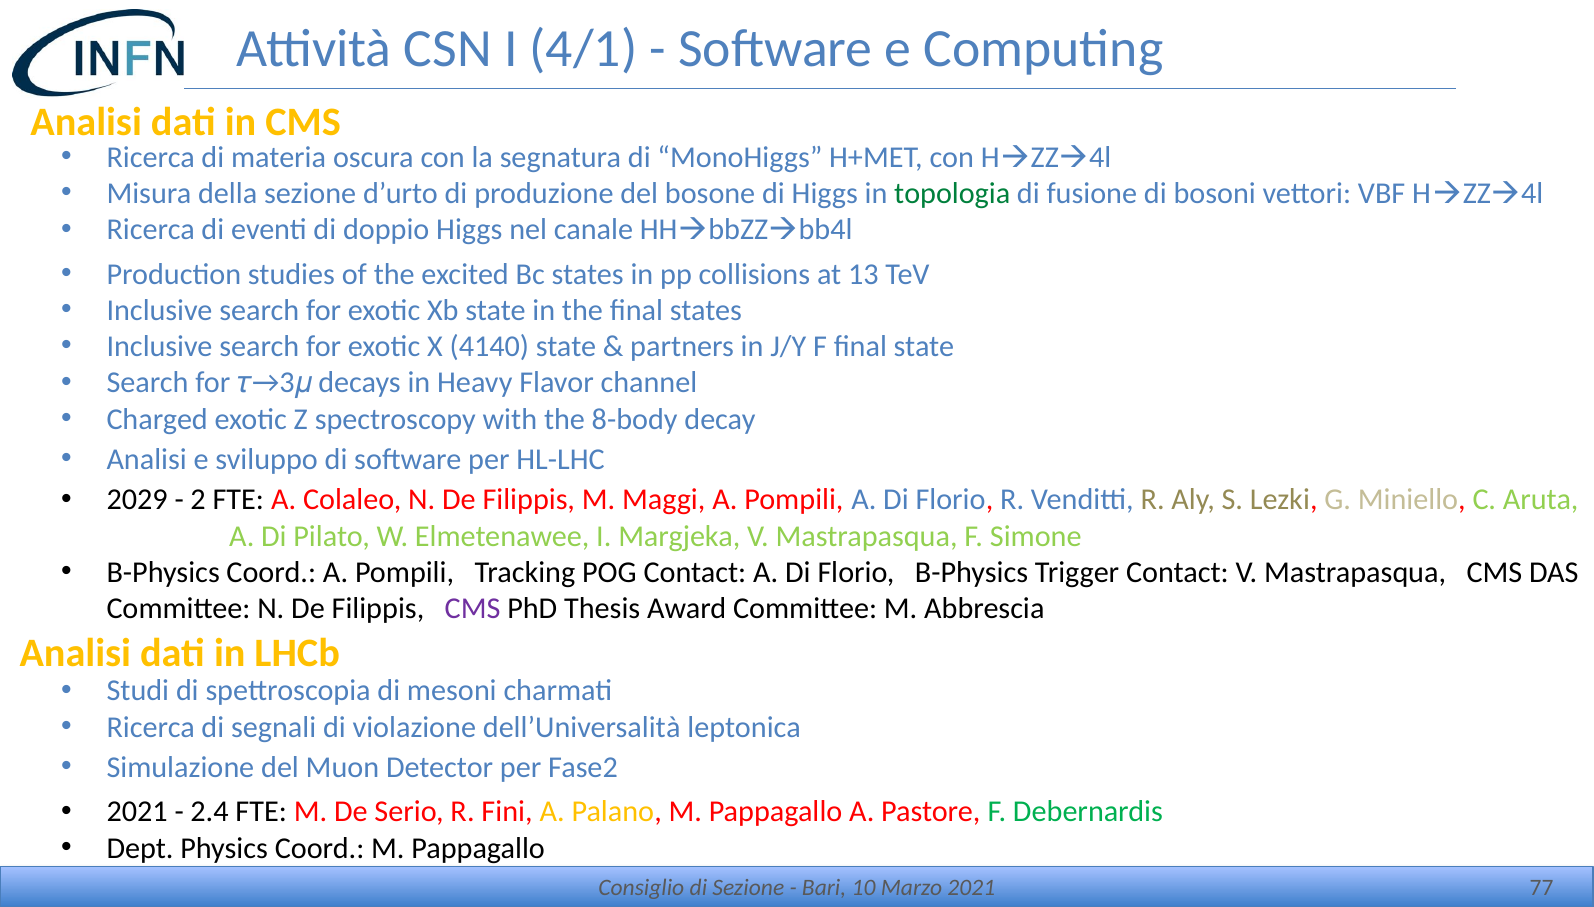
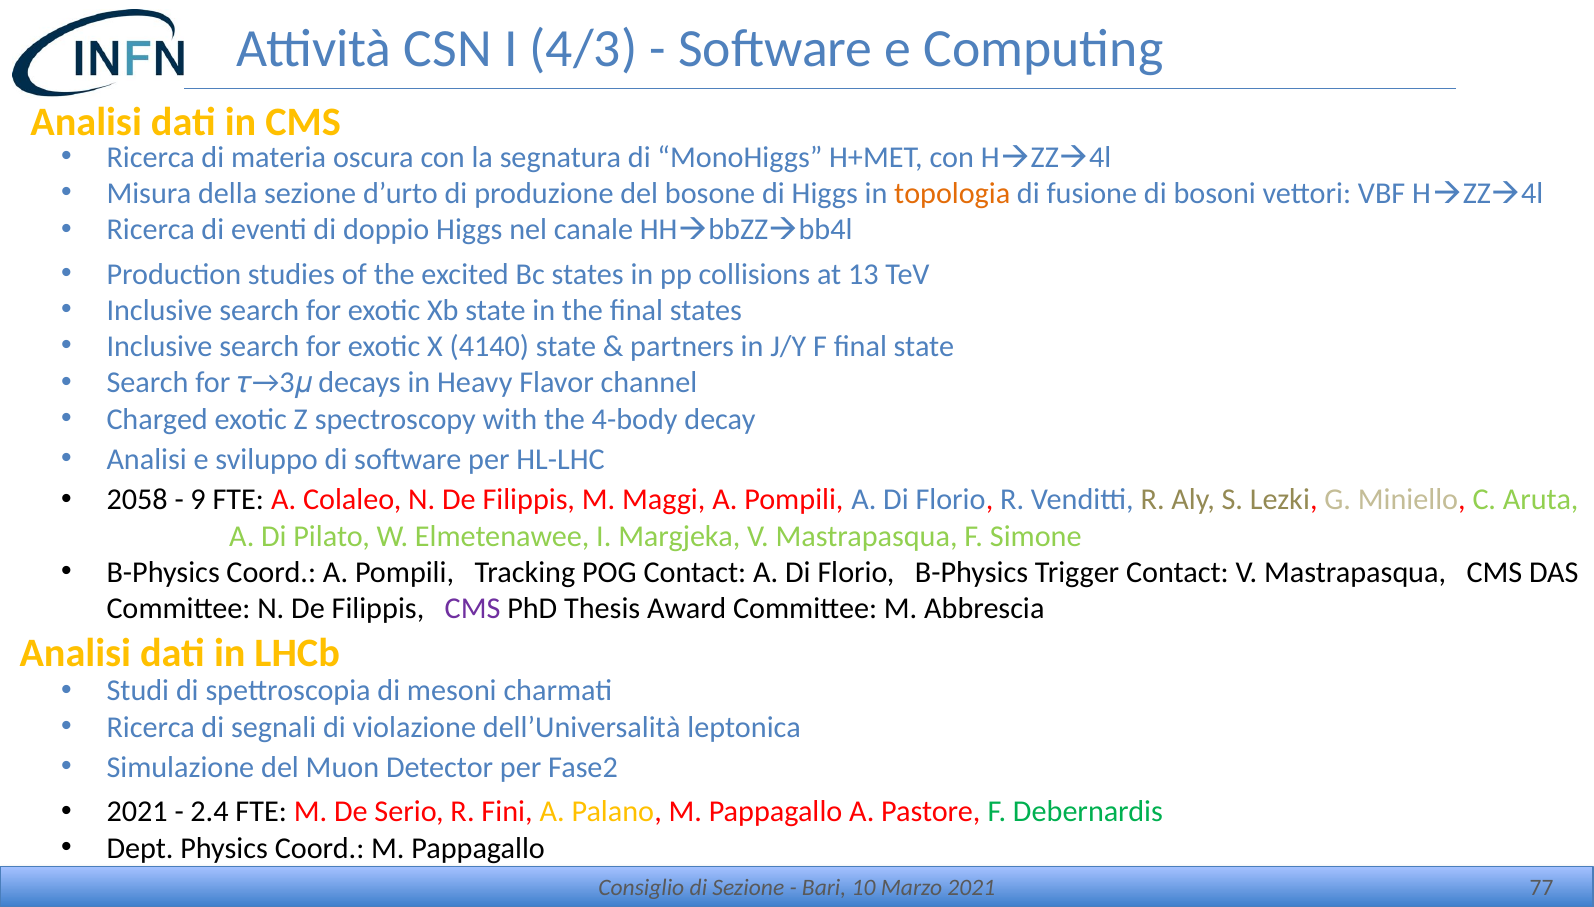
4/1: 4/1 -> 4/3 (584, 49)
topologia colour: green -> orange (952, 193)
8-body: 8-body -> 4-body (635, 419)
2029: 2029 -> 2058 (137, 500)
2: 2 -> 9 (198, 500)
